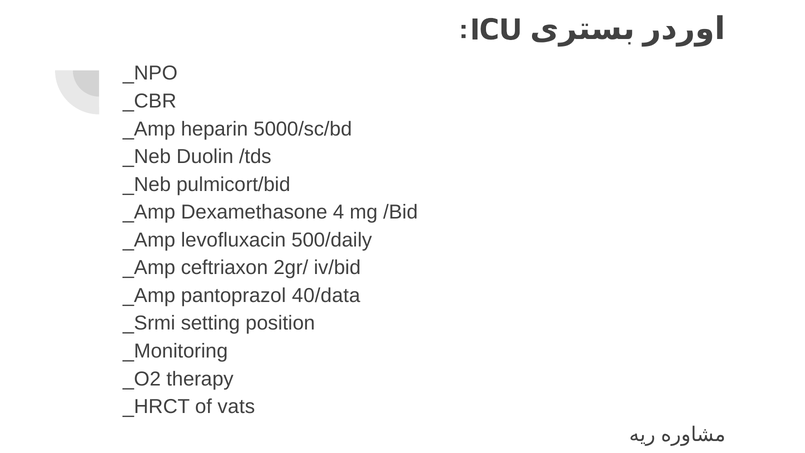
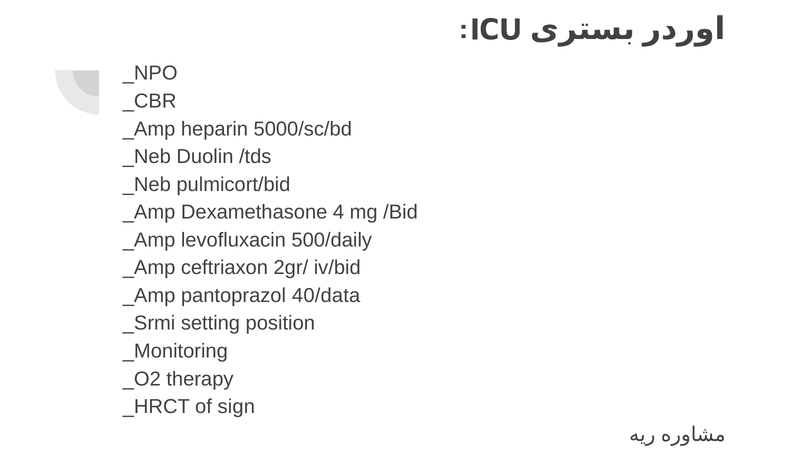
vats: vats -> sign (236, 406)
